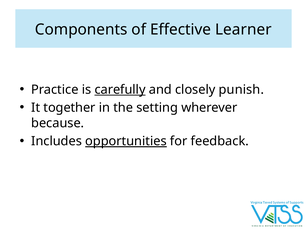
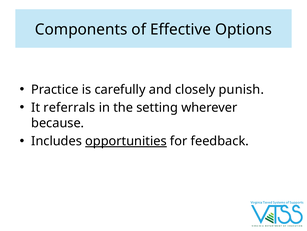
Learner: Learner -> Options (243, 29)
carefully underline: present -> none (120, 89)
together: together -> referrals (69, 107)
